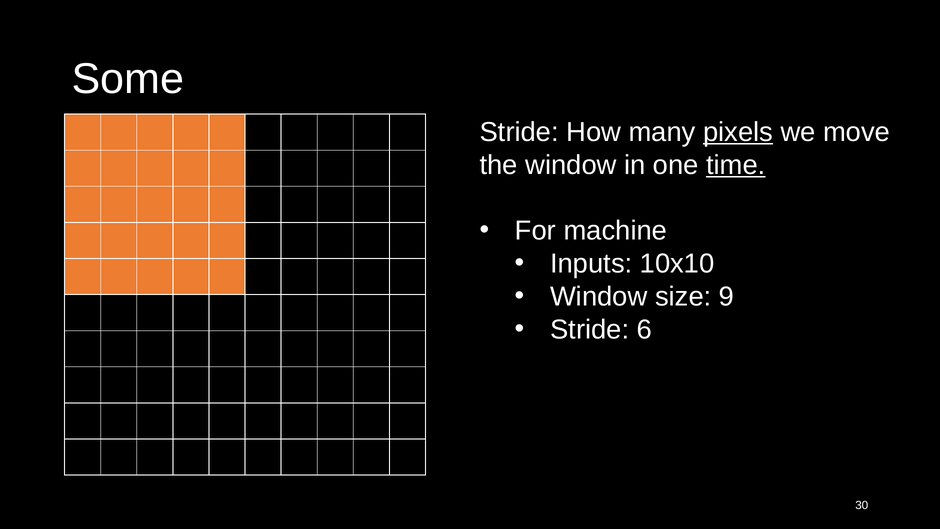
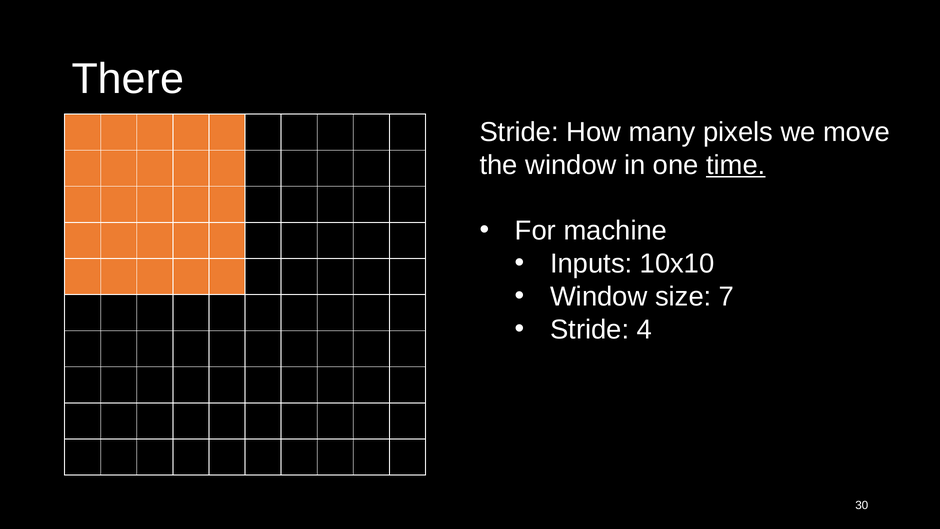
Some: Some -> There (128, 79)
pixels underline: present -> none (738, 132)
9: 9 -> 7 (726, 297)
6: 6 -> 4 (644, 330)
